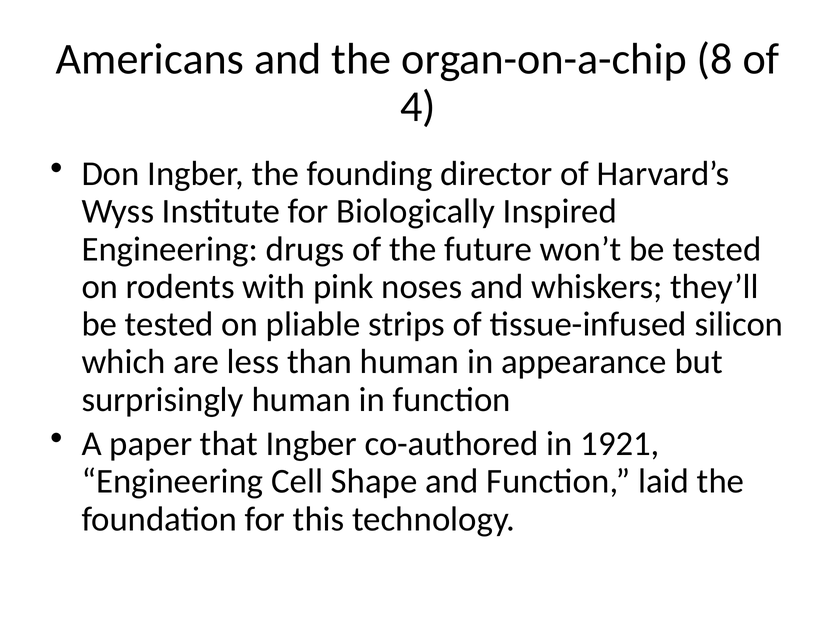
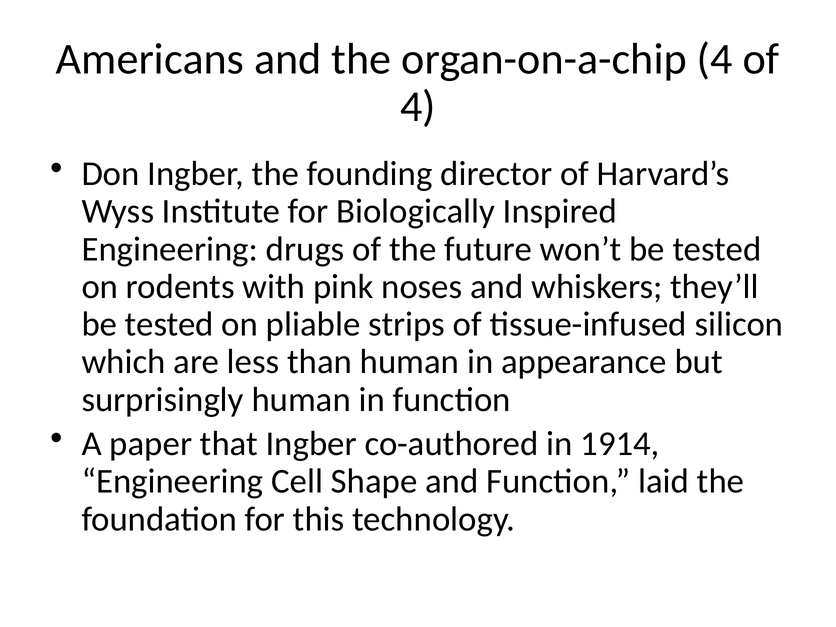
organ-on-a-chip 8: 8 -> 4 (715, 59)
1921: 1921 -> 1914 (620, 444)
